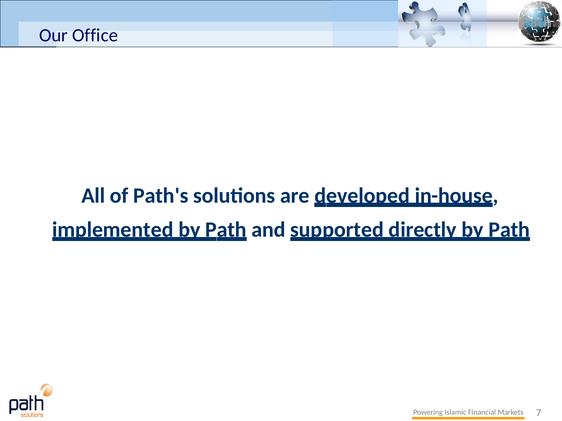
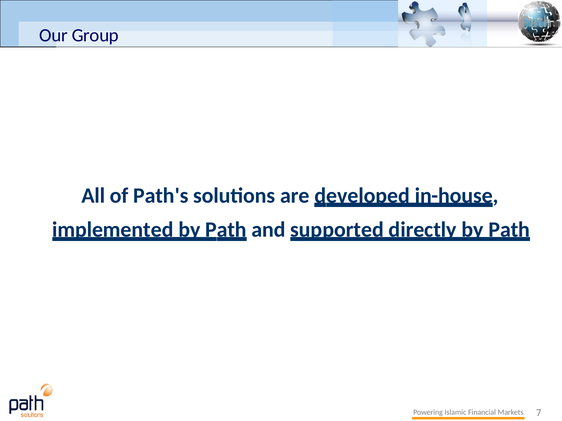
Office: Office -> Group (95, 35)
